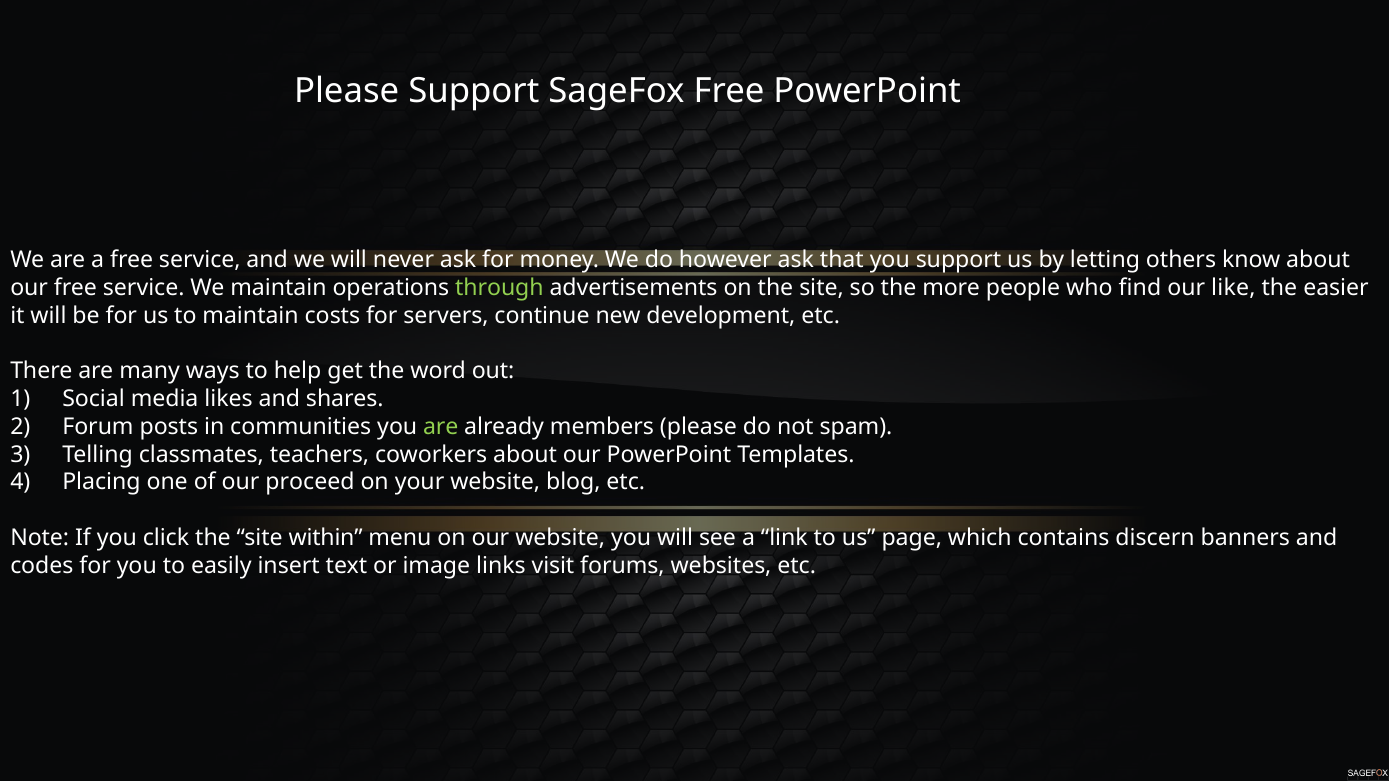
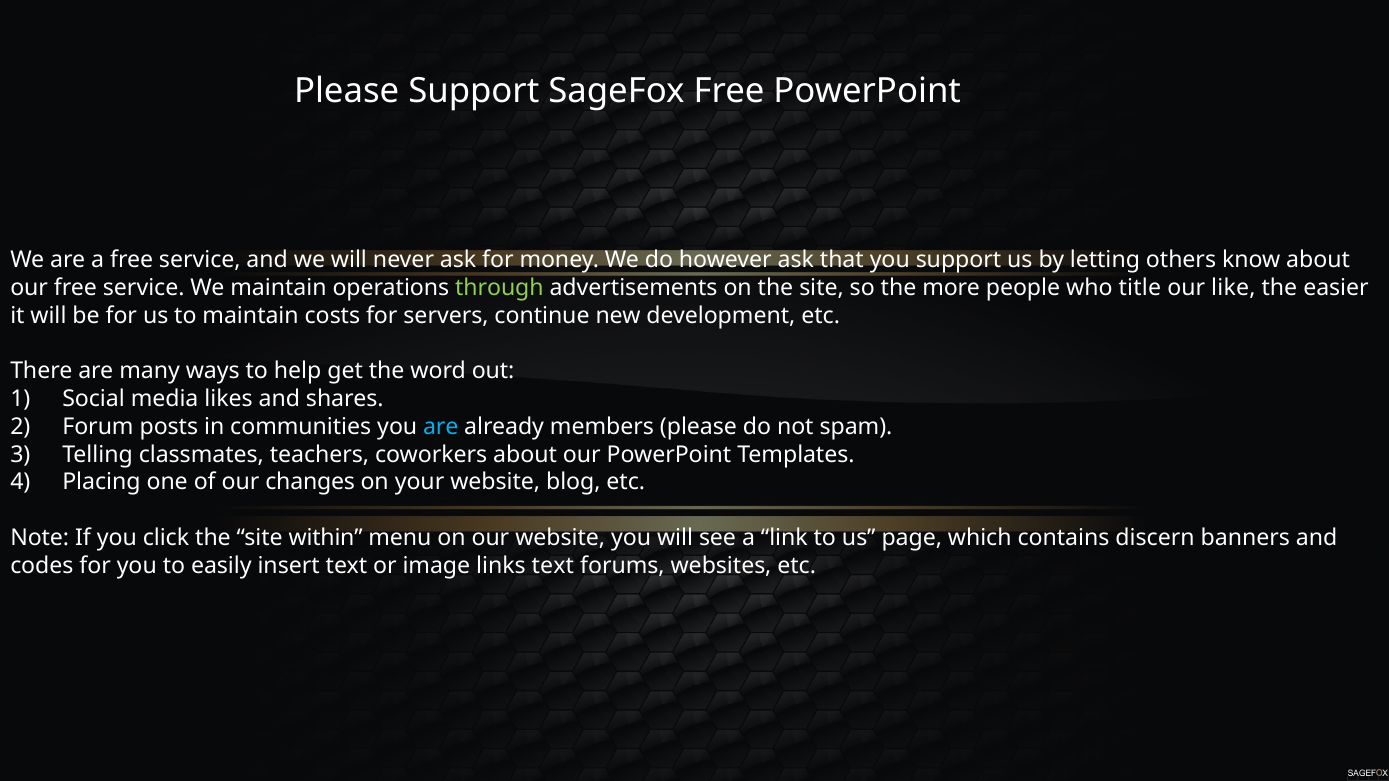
find: find -> title (1140, 288)
are colour: light green -> light blue (441, 427)
proceed: proceed -> changes (310, 482)
links visit: visit -> text (553, 566)
